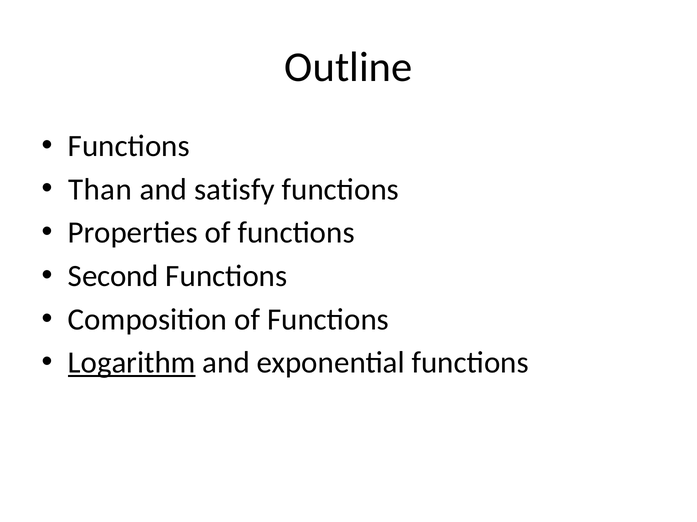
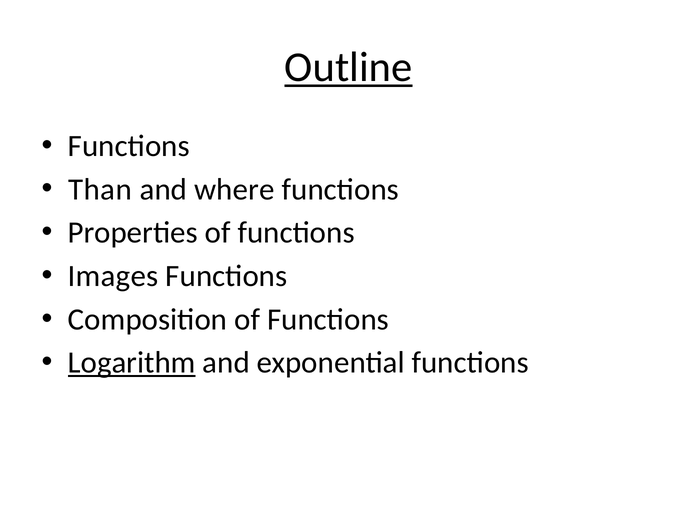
Outline underline: none -> present (348, 67)
satisfy: satisfy -> where (234, 190)
Second: Second -> Images (113, 276)
